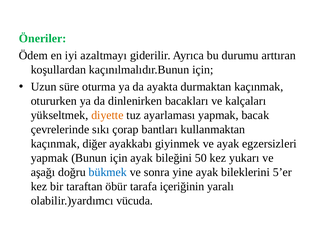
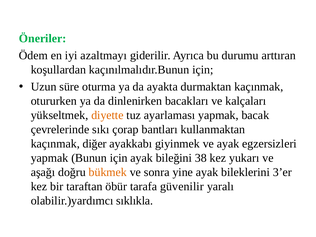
50: 50 -> 38 (201, 158)
bükmek colour: blue -> orange (108, 172)
5’er: 5’er -> 3’er (282, 172)
içeriğinin: içeriğinin -> güvenilir (182, 186)
vücuda: vücuda -> sıklıkla (135, 201)
